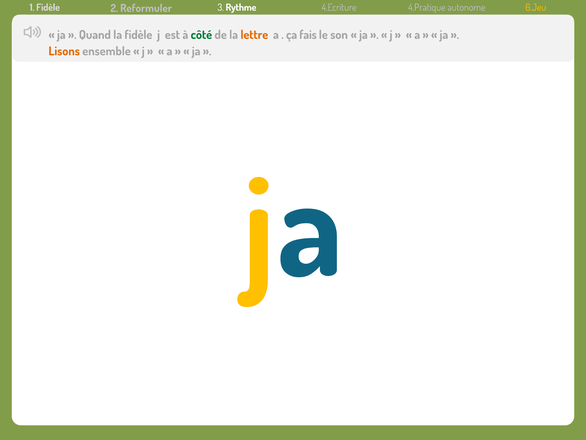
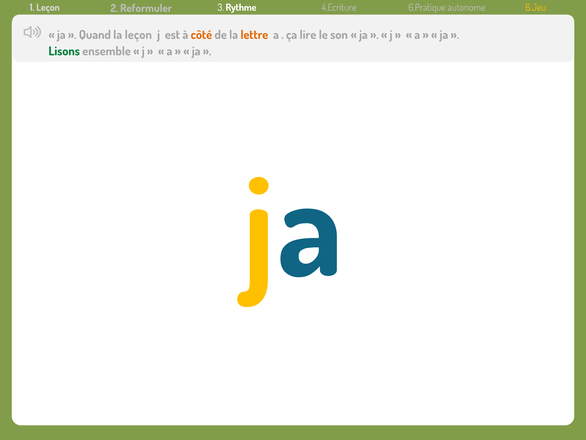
1 Fidèle: Fidèle -> Leçon (48, 7)
4.Pratique: 4.Pratique -> 6.Pratique (427, 7)
la fidèle: fidèle -> leçon (138, 35)
côté colour: green -> orange (201, 35)
fais: fais -> lire (308, 35)
Lisons colour: orange -> green (64, 51)
